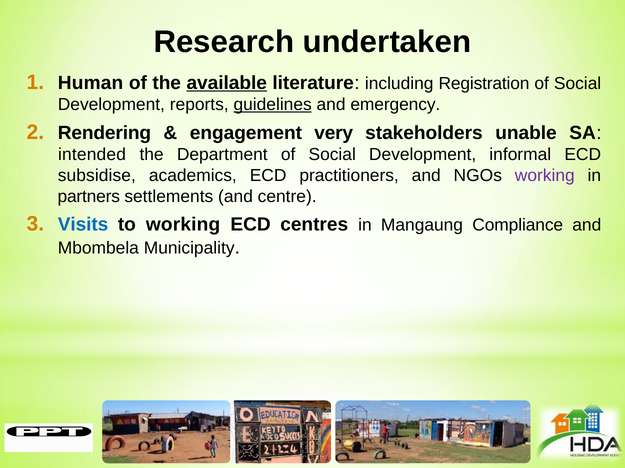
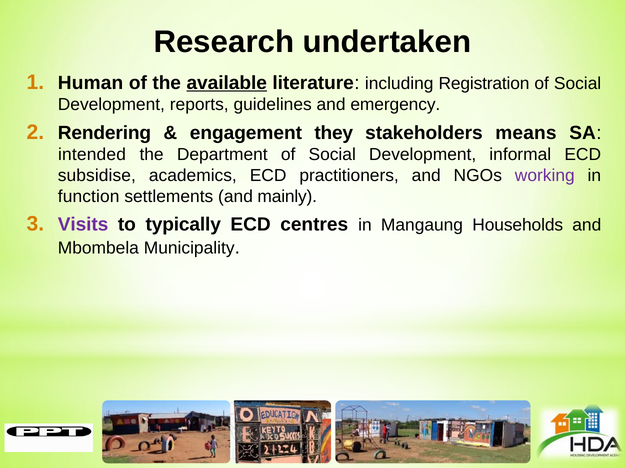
guidelines underline: present -> none (273, 105)
very: very -> they (334, 133)
unable: unable -> means (526, 133)
partners: partners -> function (89, 197)
centre: centre -> mainly (287, 197)
Visits colour: blue -> purple (83, 225)
to working: working -> typically (183, 225)
Compliance: Compliance -> Households (518, 226)
